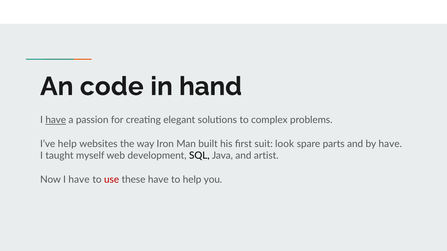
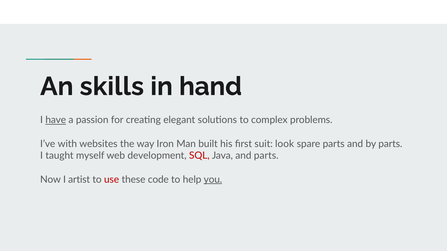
code: code -> skills (112, 87)
I’ve help: help -> with (67, 144)
by have: have -> parts (390, 144)
SQL colour: black -> red (199, 156)
and artist: artist -> parts (266, 156)
Now I have: have -> artist (79, 180)
these have: have -> code (158, 180)
you underline: none -> present (213, 180)
